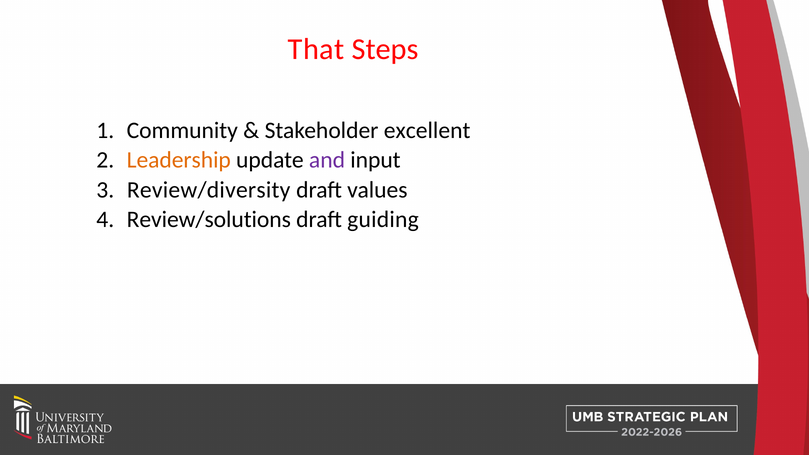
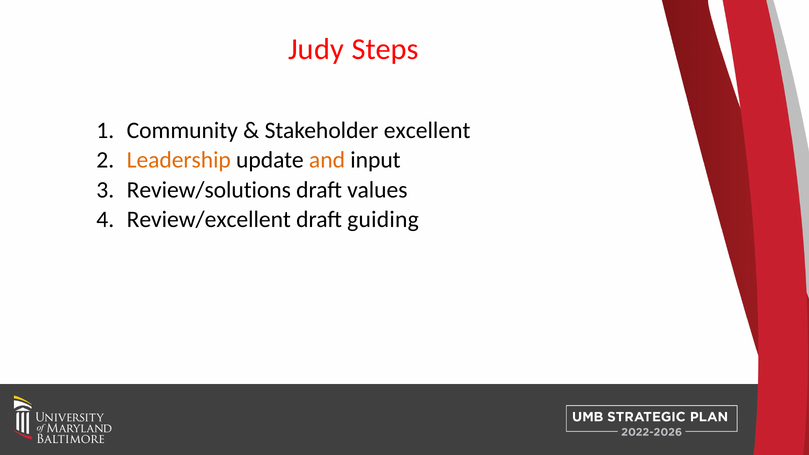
That: That -> Judy (316, 49)
and colour: purple -> orange (327, 160)
Review/diversity: Review/diversity -> Review/solutions (209, 190)
Review/solutions: Review/solutions -> Review/excellent (209, 219)
